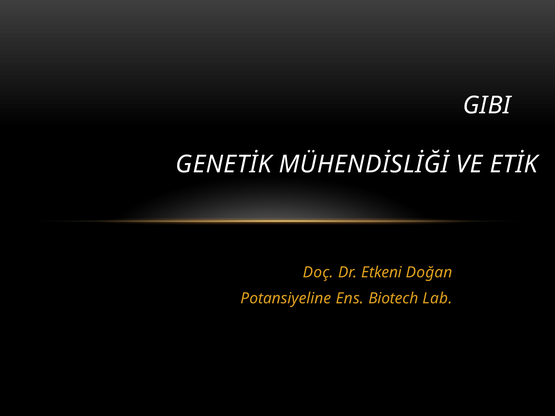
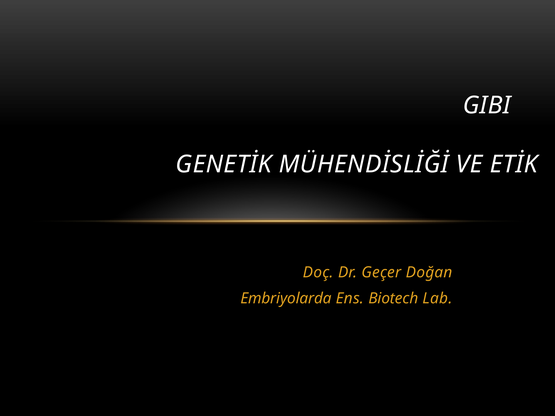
Etkeni: Etkeni -> Geçer (381, 272)
Potansiyeline: Potansiyeline -> Embriyolarda (286, 299)
